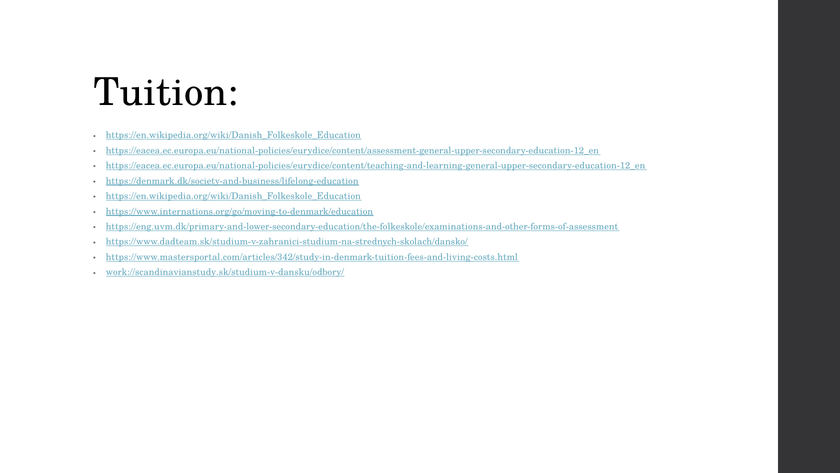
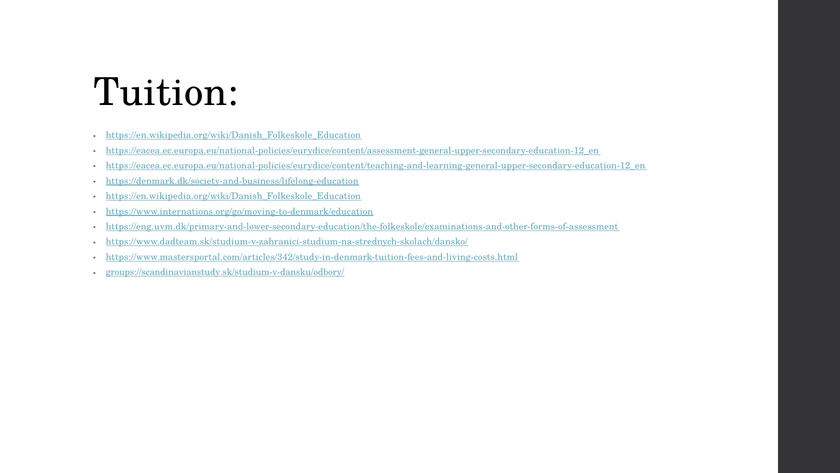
work://scandinavianstudy.sk/studium-v-dansku/odbory/: work://scandinavianstudy.sk/studium-v-dansku/odbory/ -> groups://scandinavianstudy.sk/studium-v-dansku/odbory/ (225, 272)
